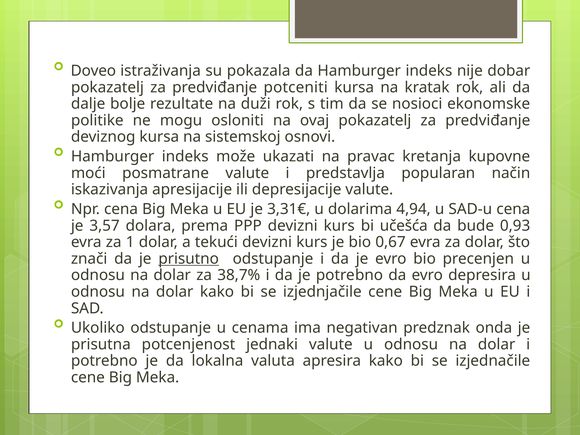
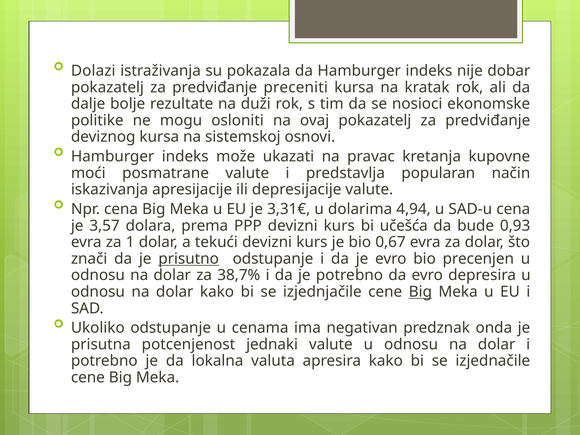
Doveo: Doveo -> Dolazi (93, 71)
potceniti: potceniti -> preceniti (296, 87)
Big underline: none -> present (420, 292)
